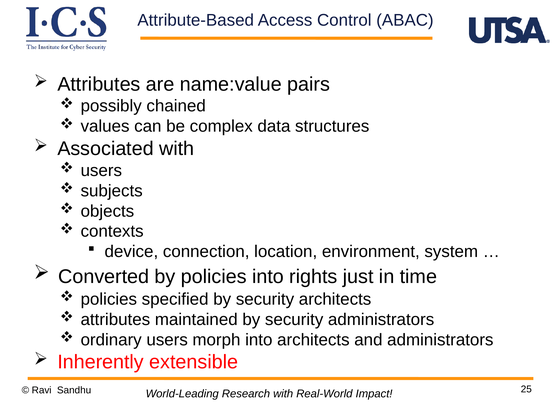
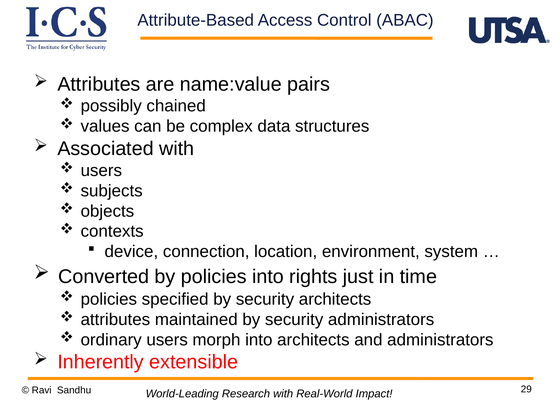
25: 25 -> 29 (526, 389)
